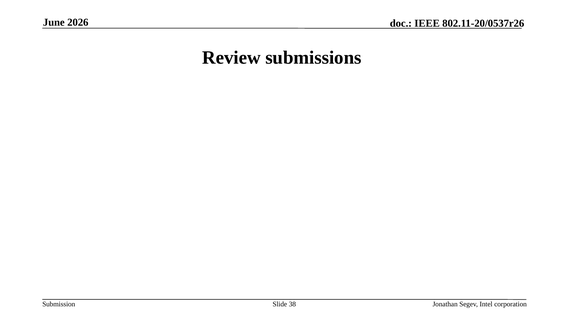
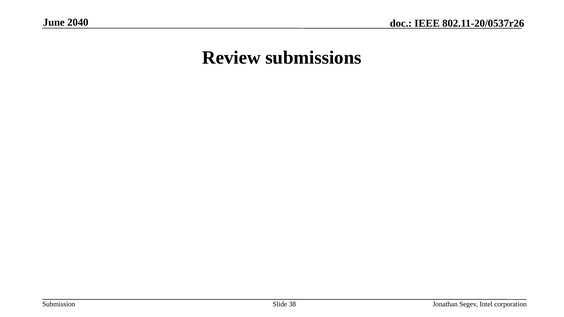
2026: 2026 -> 2040 (78, 22)
